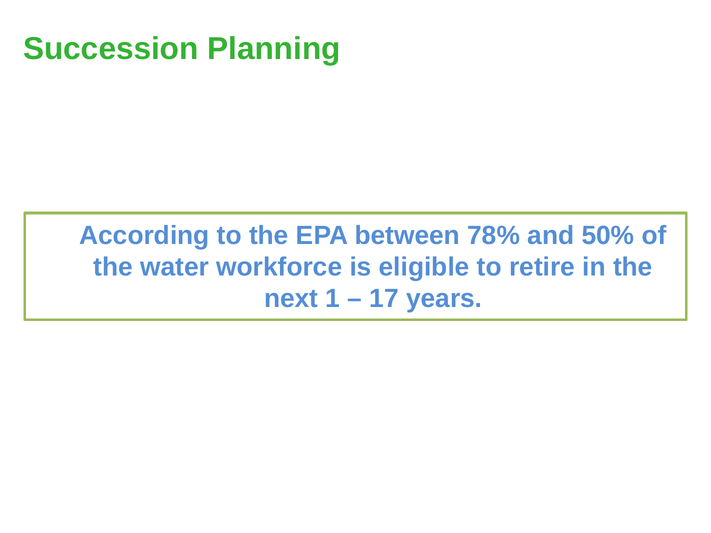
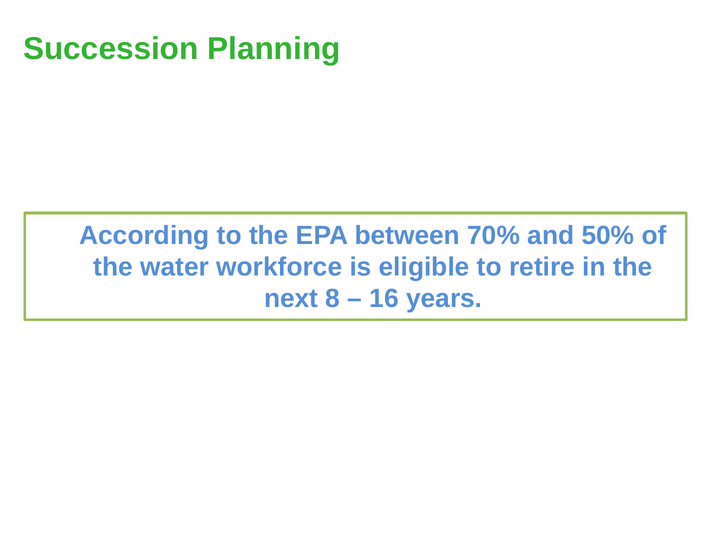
78%: 78% -> 70% (494, 235)
1: 1 -> 8 (333, 299)
17: 17 -> 16 (384, 299)
